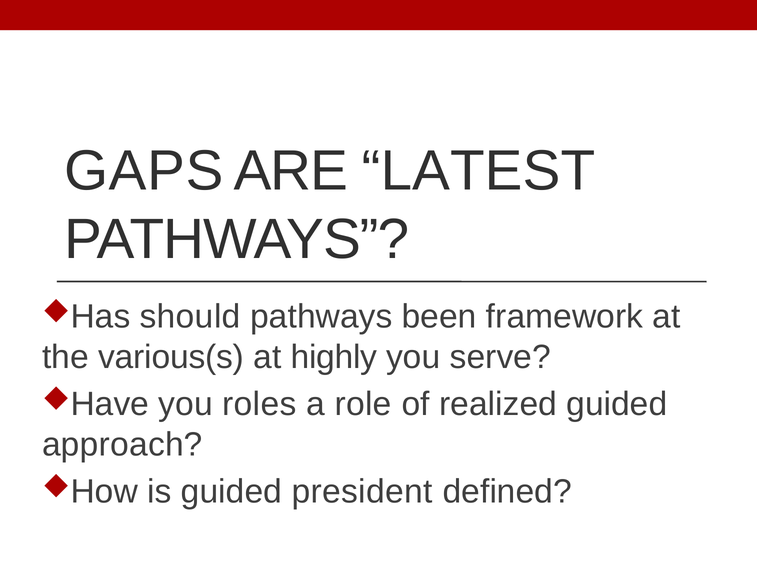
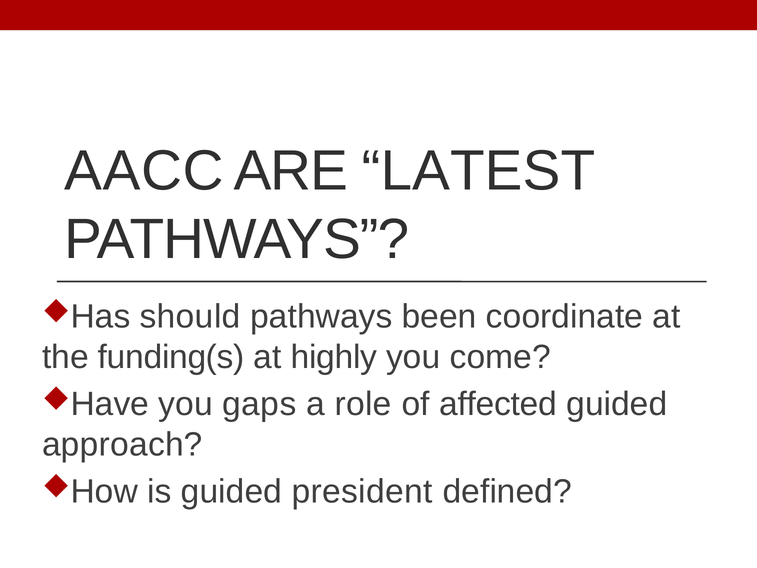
GAPS: GAPS -> AACC (144, 171)
framework: framework -> coordinate (565, 317)
various(s: various(s -> funding(s (171, 357)
serve: serve -> come (500, 357)
roles: roles -> gaps (259, 404)
realized: realized -> affected (498, 404)
